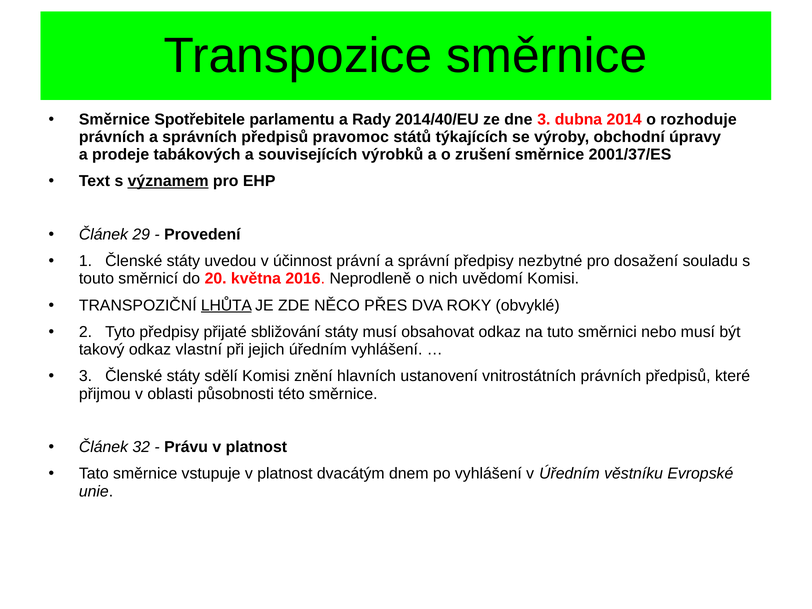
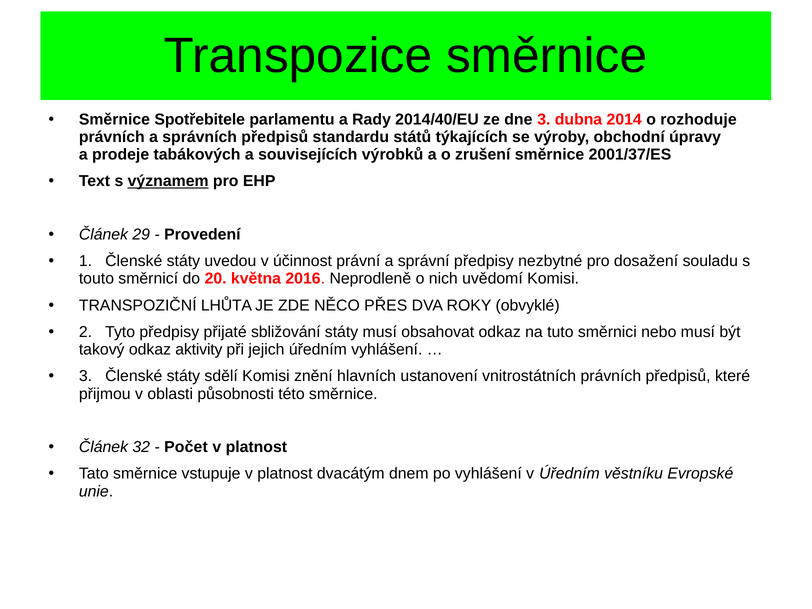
pravomoc: pravomoc -> standardu (351, 137)
LHŮTA underline: present -> none (226, 305)
vlastní: vlastní -> aktivity (199, 350)
Právu: Právu -> Počet (186, 447)
